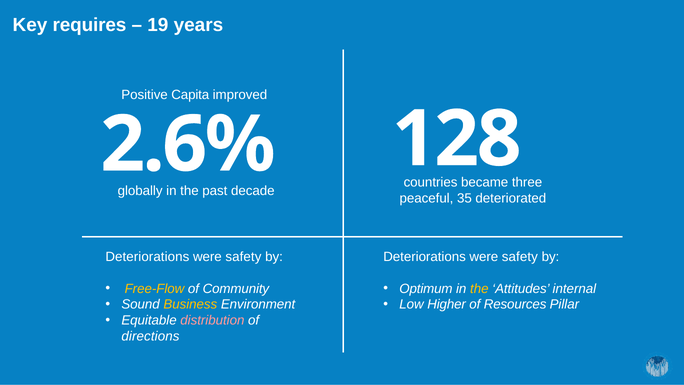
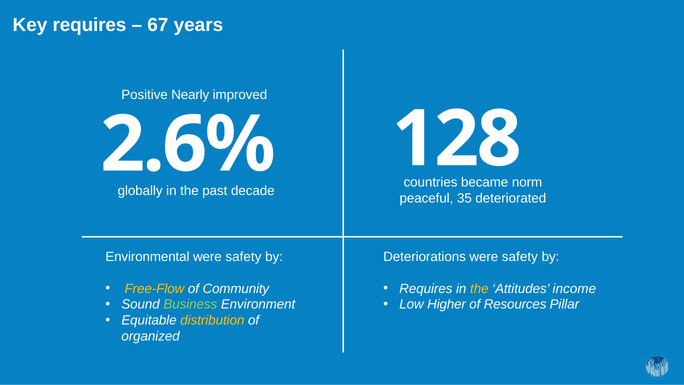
19: 19 -> 67 (158, 25)
Capita: Capita -> Nearly (190, 95)
three: three -> norm (527, 182)
Deteriorations: Deteriorations -> Environmental (147, 257)
Optimum: Optimum -> Requires (426, 288)
internal: internal -> income (574, 288)
Business colour: yellow -> light green (190, 304)
distribution colour: pink -> yellow (212, 320)
directions: directions -> organized (151, 336)
